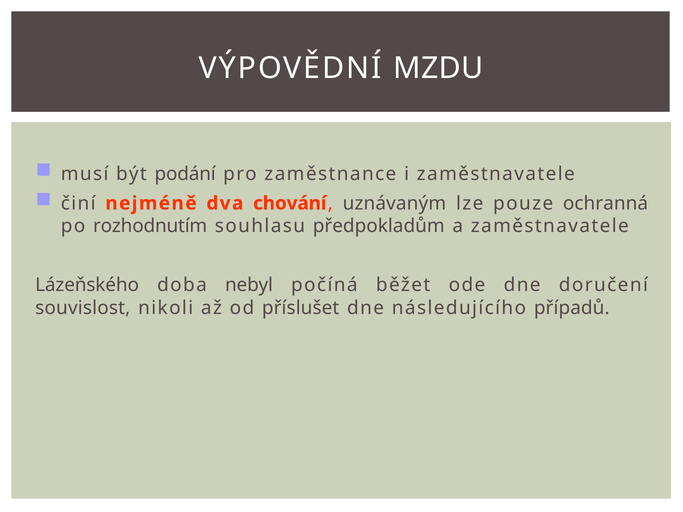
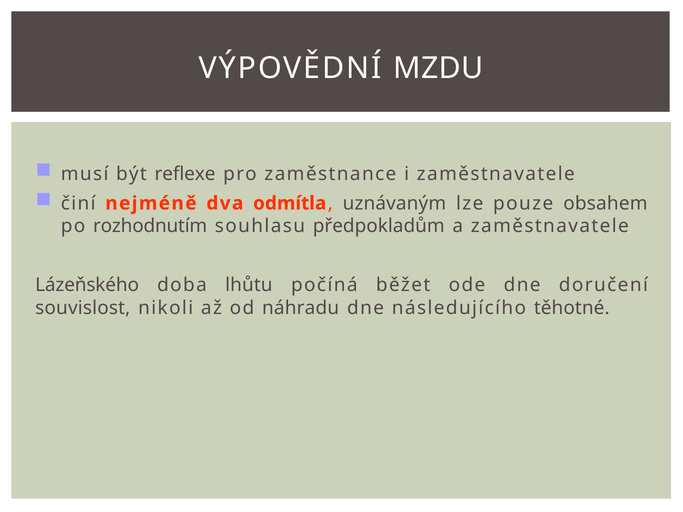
podání: podání -> reflexe (185, 174)
chování: chování -> odmítla (290, 203)
ochranná: ochranná -> obsahem (605, 203)
nebyl: nebyl -> lhůtu (249, 285)
příslušet: příslušet -> náhradu (301, 308)
případů: případů -> těhotné (572, 308)
